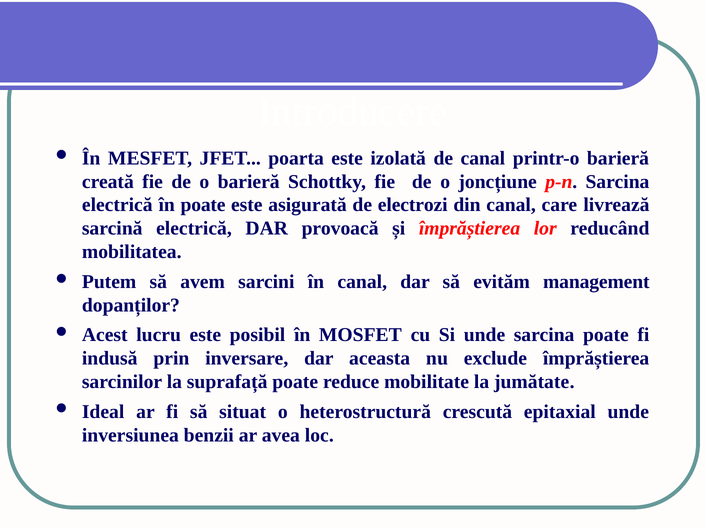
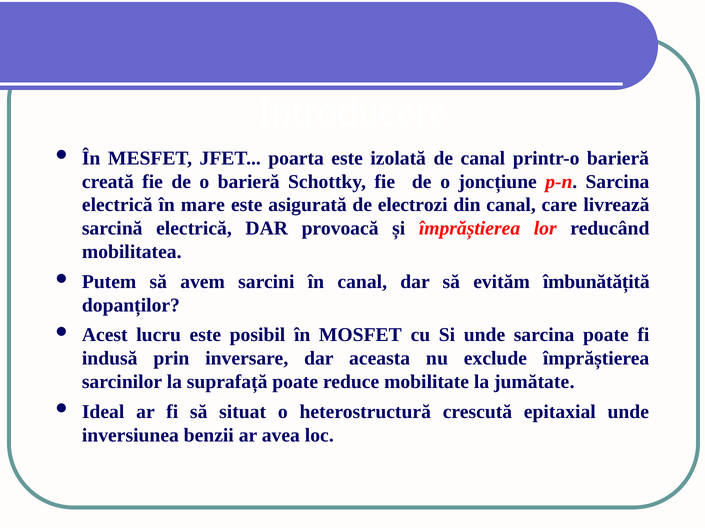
în poate: poate -> mare (203, 205)
management: management -> îmbunătățită (596, 282)
